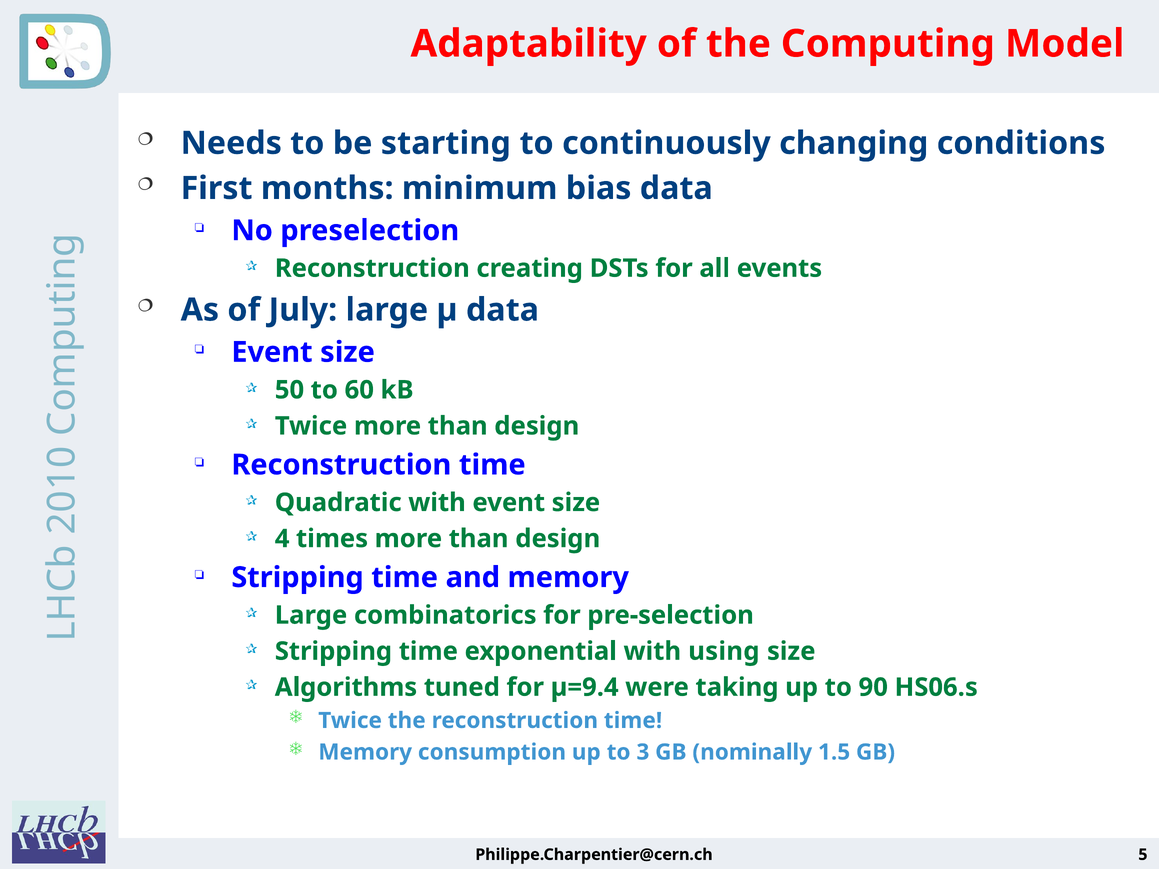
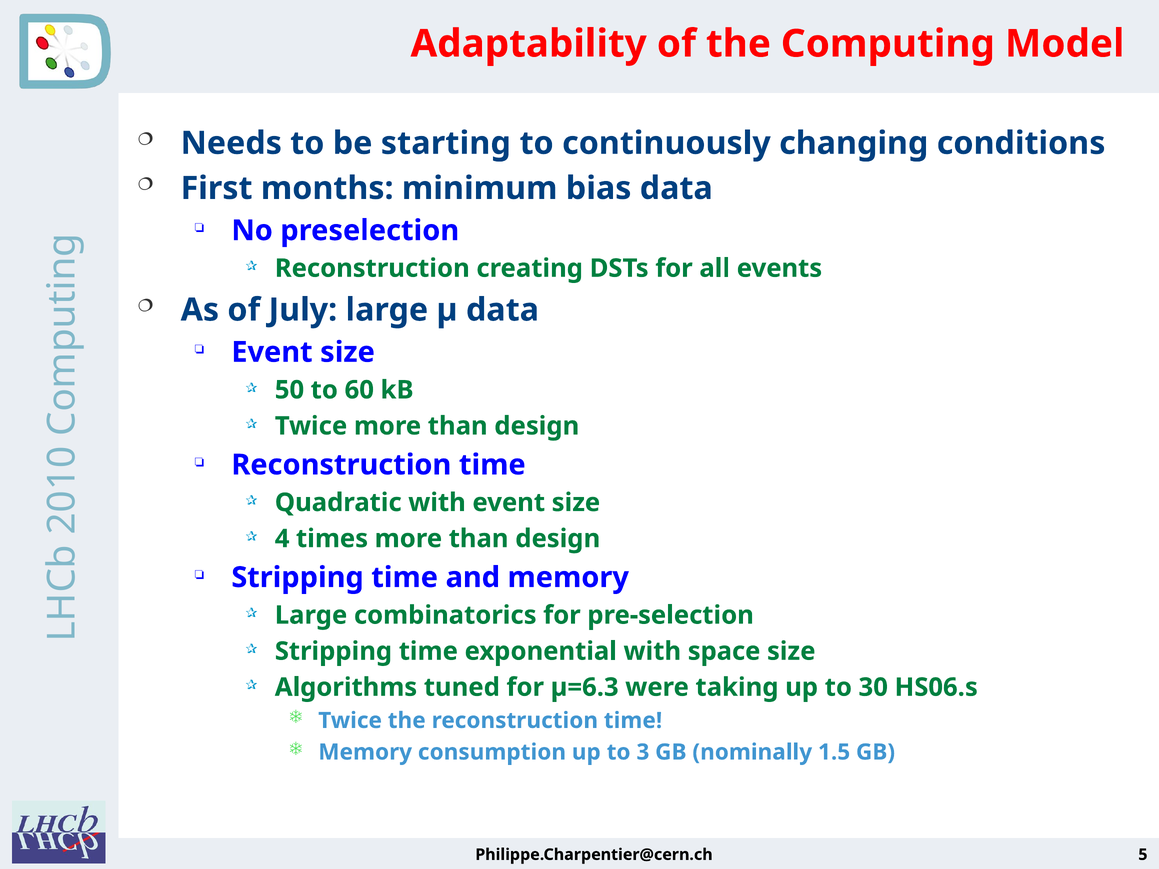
using: using -> space (724, 651)
µ=9.4: µ=9.4 -> µ=6.3 (585, 688)
90: 90 -> 30 (873, 688)
